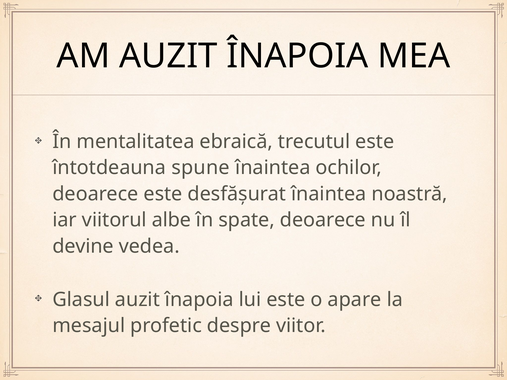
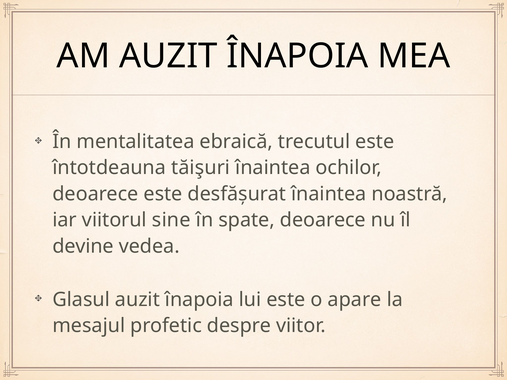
spune: spune -> tăişuri (201, 168)
albe: albe -> sine (171, 220)
